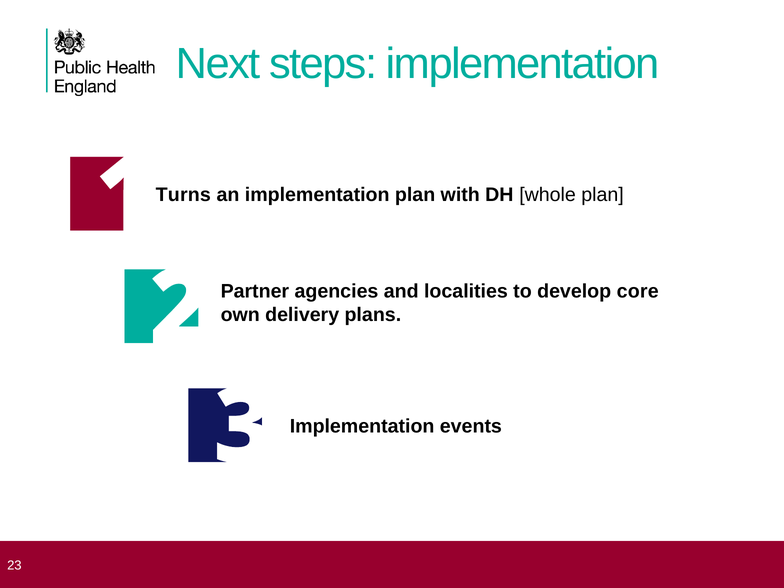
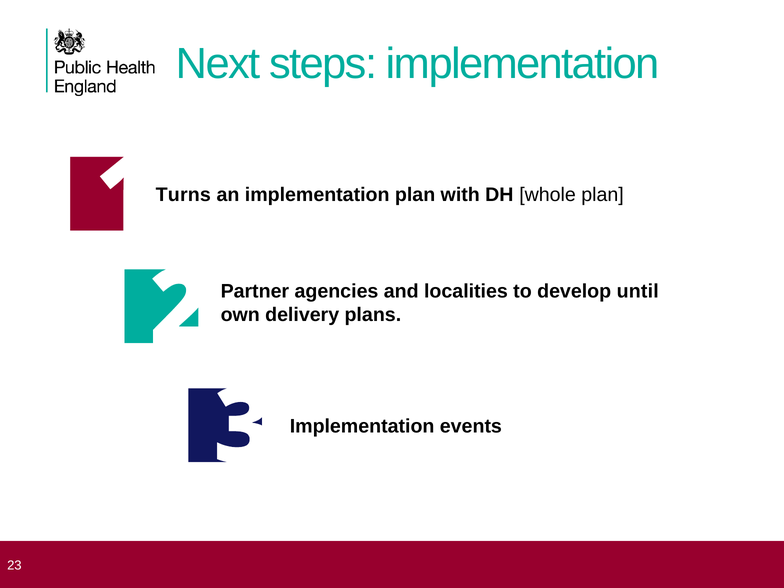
core: core -> until (638, 291)
